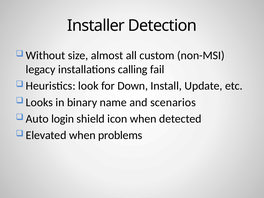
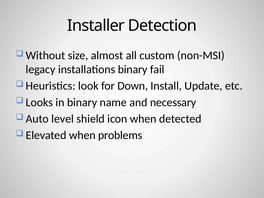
installations calling: calling -> binary (133, 69)
scenarios: scenarios -> necessary (173, 102)
login: login -> level (63, 119)
